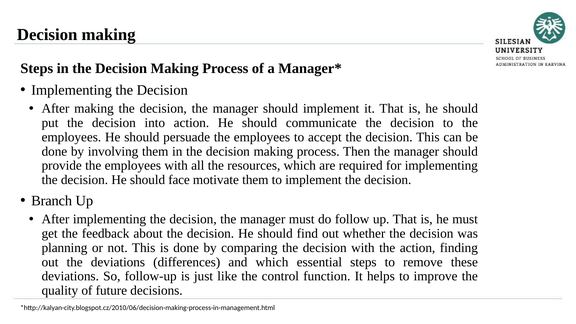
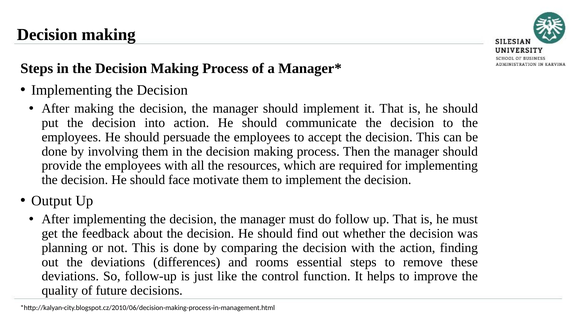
Branch: Branch -> Output (51, 201)
and which: which -> rooms (272, 262)
